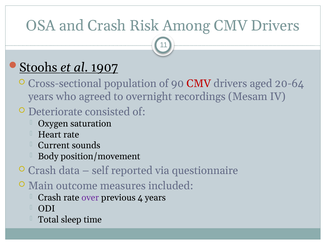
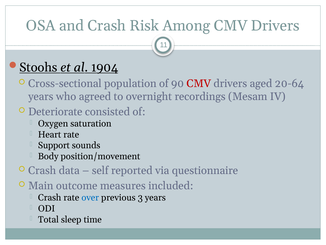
1907: 1907 -> 1904 (105, 67)
Current: Current -> Support (54, 145)
over colour: purple -> blue (90, 197)
4: 4 -> 3 (140, 197)
